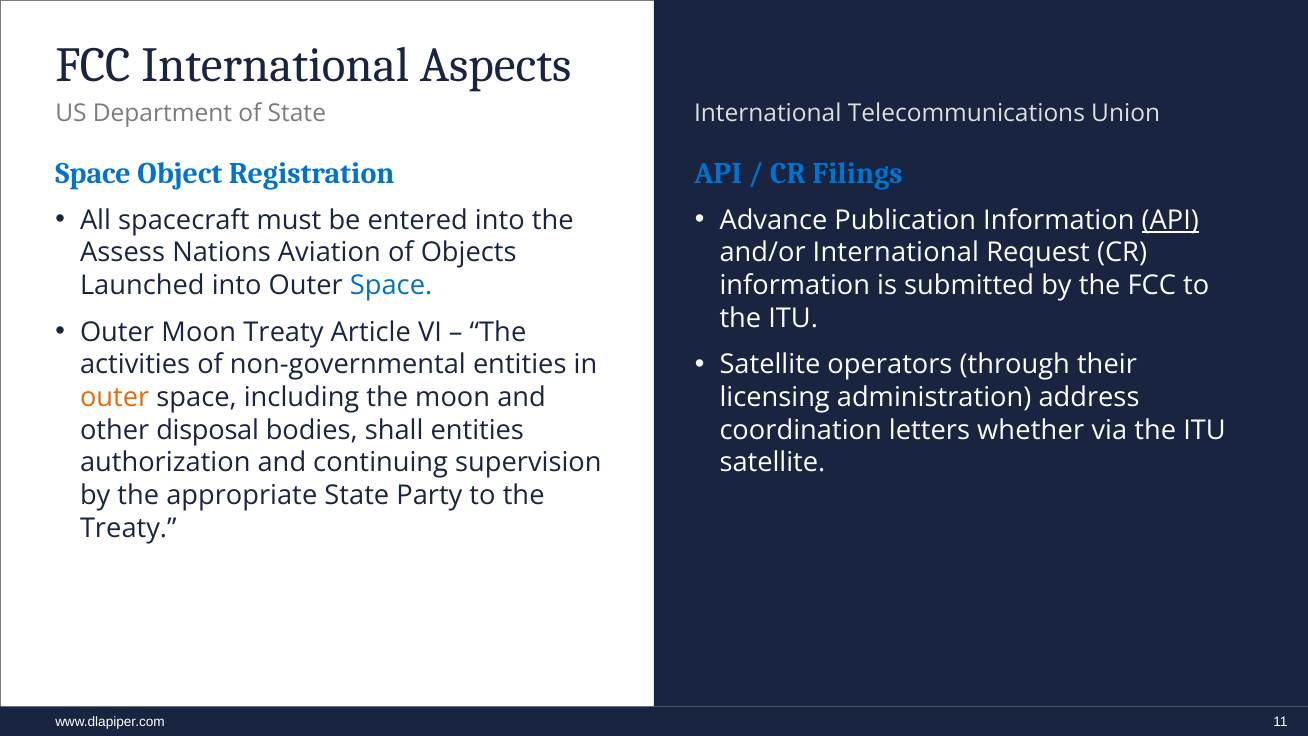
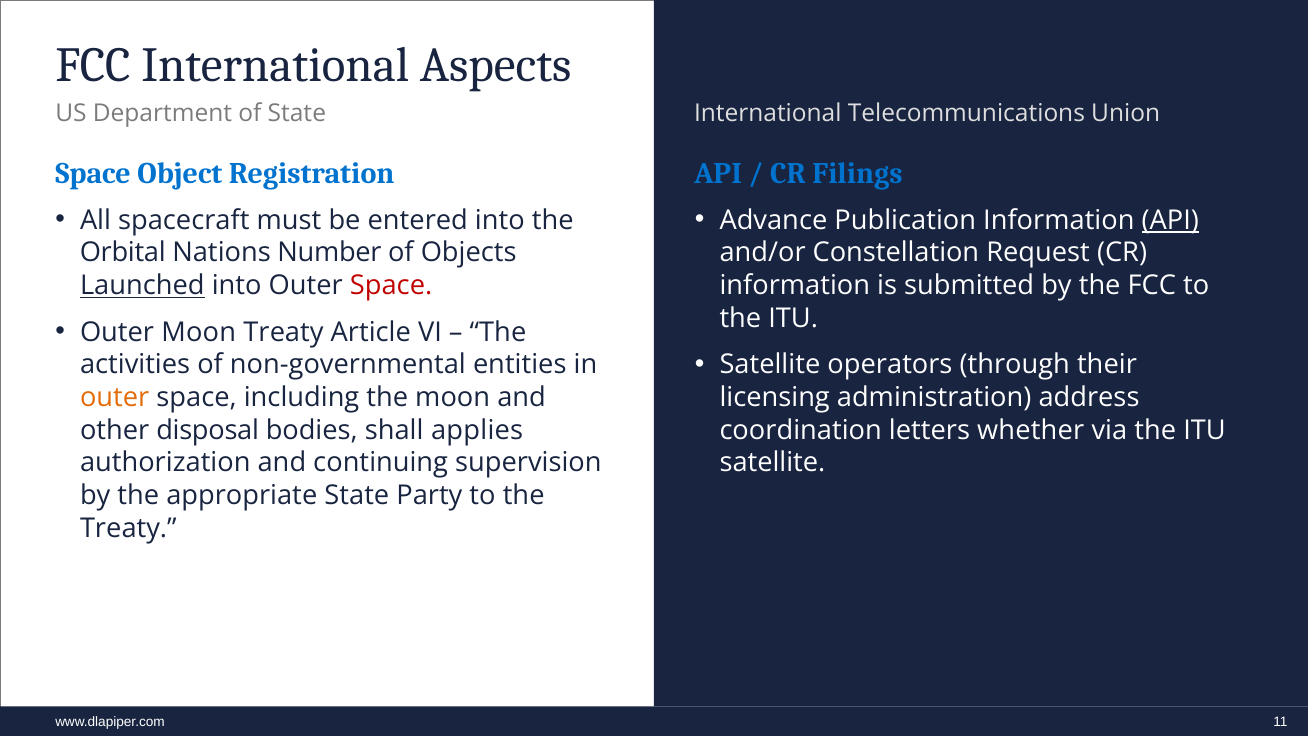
Assess: Assess -> Orbital (123, 253)
Aviation: Aviation -> Number (330, 253)
and/or International: International -> Constellation (896, 253)
Launched underline: none -> present (142, 286)
Space colour: blue -> red (391, 286)
shall entities: entities -> applies (477, 430)
